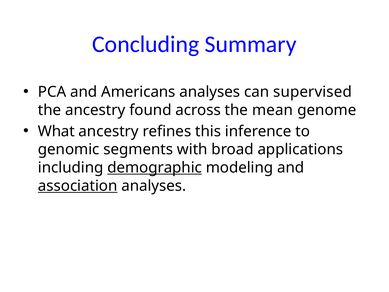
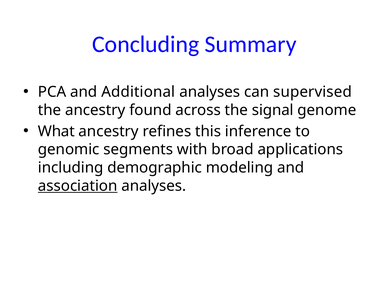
Americans: Americans -> Additional (138, 92)
mean: mean -> signal (273, 110)
demographic underline: present -> none (155, 168)
